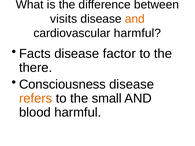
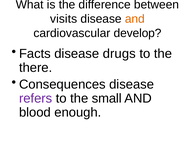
cardiovascular harmful: harmful -> develop (138, 33)
factor: factor -> drugs (119, 54)
Consciousness: Consciousness -> Consequences (62, 84)
refers colour: orange -> purple (36, 98)
blood harmful: harmful -> enough (78, 113)
